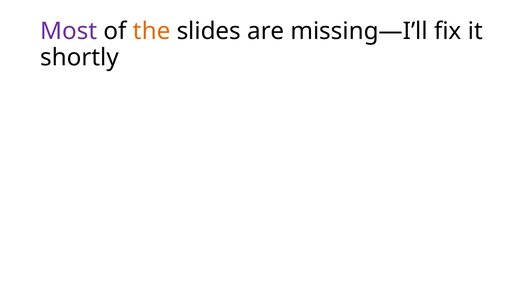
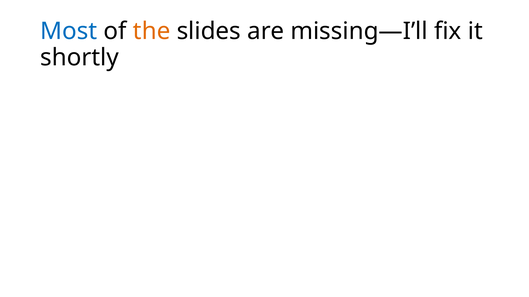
Most colour: purple -> blue (69, 31)
